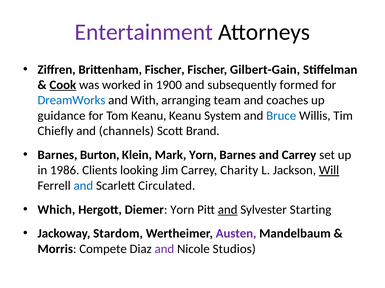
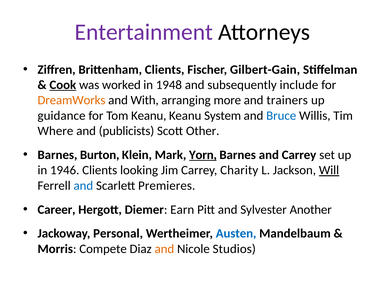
Brittenham Fischer: Fischer -> Clients (165, 70)
1900: 1900 -> 1948 (169, 85)
formed: formed -> include (299, 85)
DreamWorks colour: blue -> orange (71, 101)
team: team -> more (227, 101)
coaches: coaches -> trainers (287, 101)
Chiefly: Chiefly -> Where (55, 131)
channels: channels -> publicists (127, 131)
Brand: Brand -> Other (203, 131)
Yorn underline: none -> present (203, 155)
1986: 1986 -> 1946 (65, 171)
Circulated: Circulated -> Premieres (167, 186)
Which: Which -> Career (57, 210)
Diemer Yorn: Yorn -> Earn (182, 210)
and underline: present -> none (228, 210)
Starting: Starting -> Another (311, 210)
Stardom: Stardom -> Personal (118, 234)
Austen colour: purple -> blue (236, 234)
and colour: purple -> orange (164, 249)
